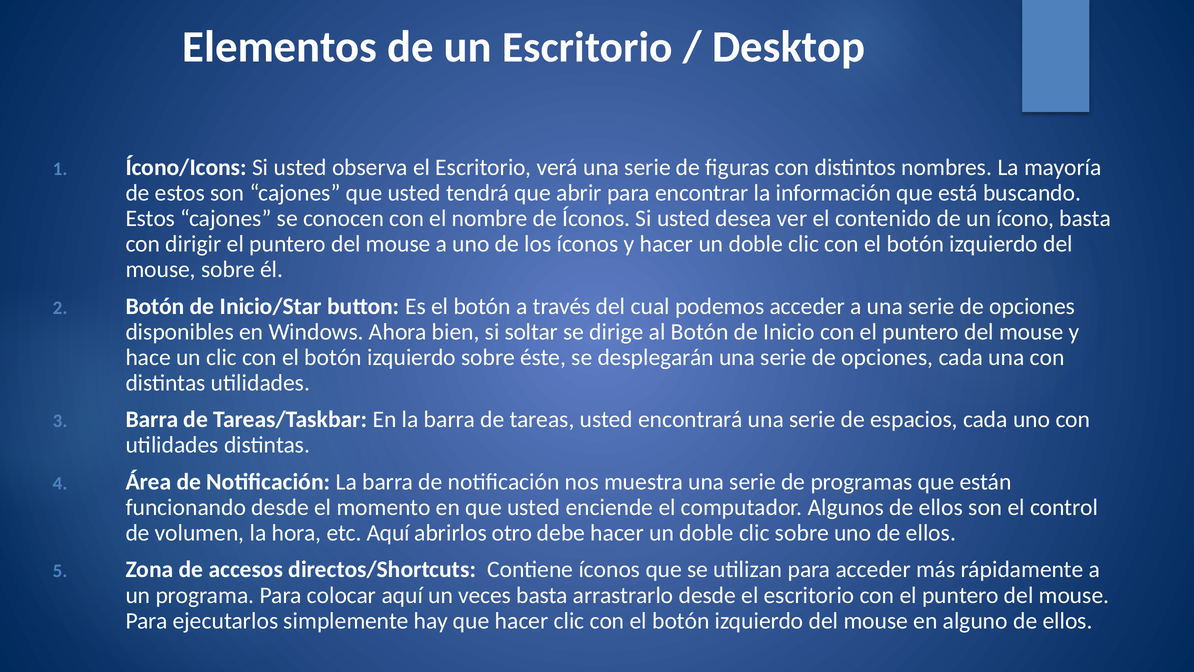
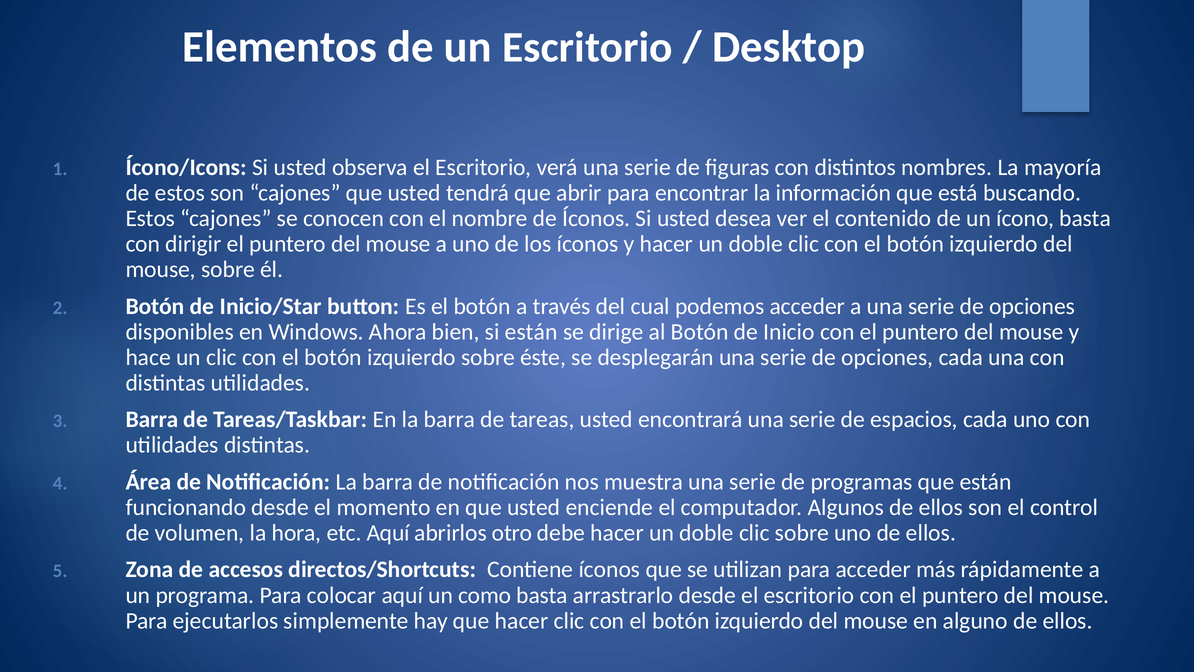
si soltar: soltar -> están (531, 332)
veces: veces -> como (485, 595)
